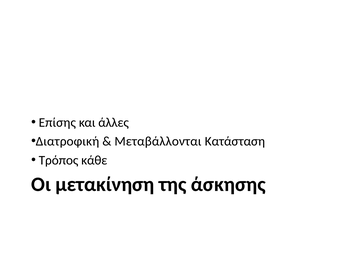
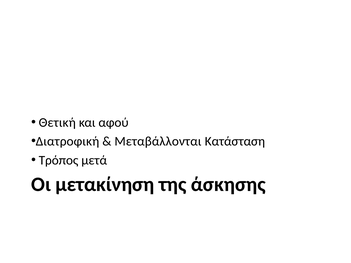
Επίσης: Επίσης -> Θετική (57, 123)
άλλες: άλλες -> αφού (113, 123)
κάθε: κάθε -> μετά (94, 160)
